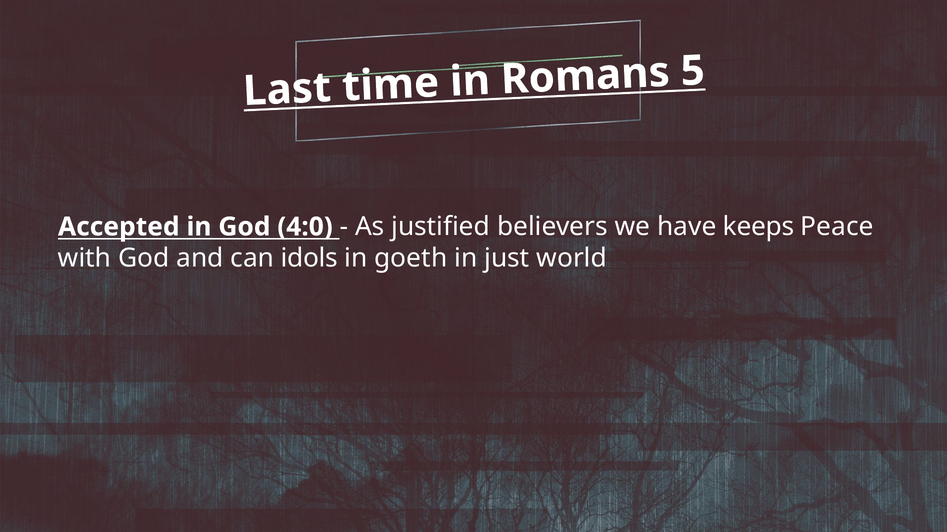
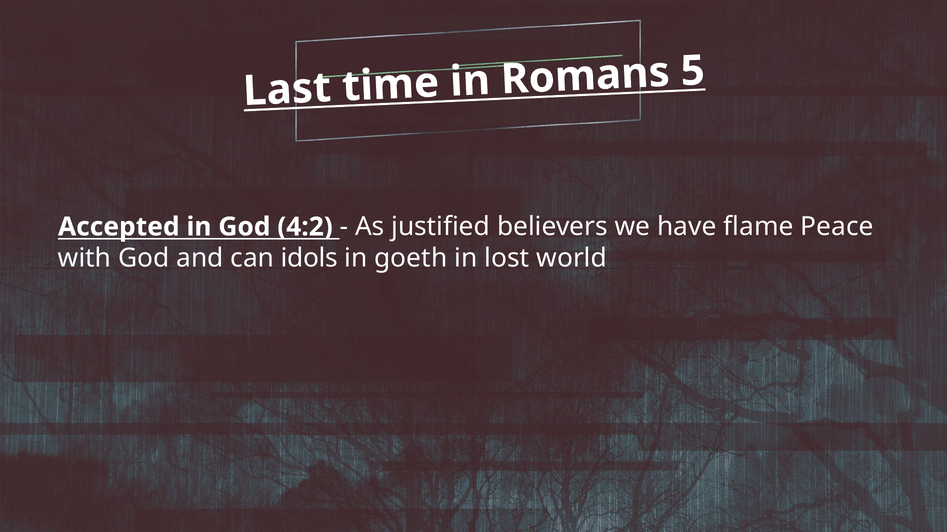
4:0: 4:0 -> 4:2 (305, 227)
keeps: keeps -> flame (758, 227)
just: just -> lost (507, 259)
